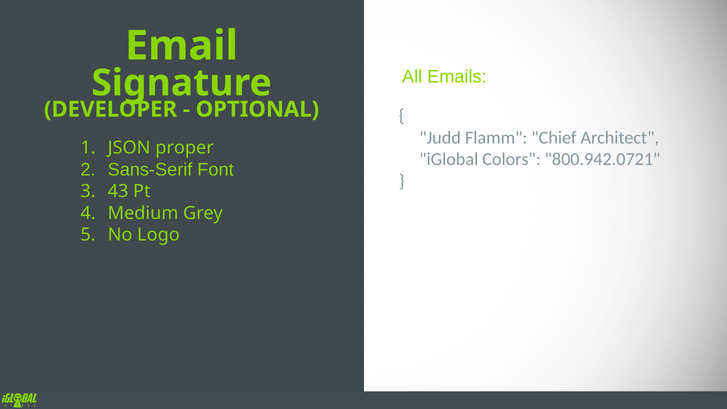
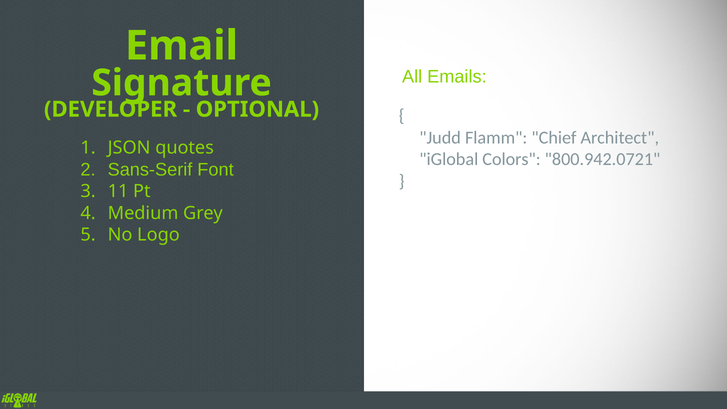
proper: proper -> quotes (185, 148)
43: 43 -> 11 (118, 191)
